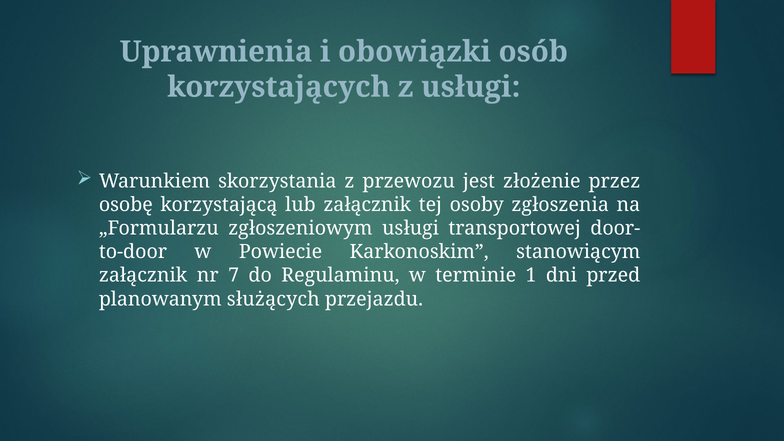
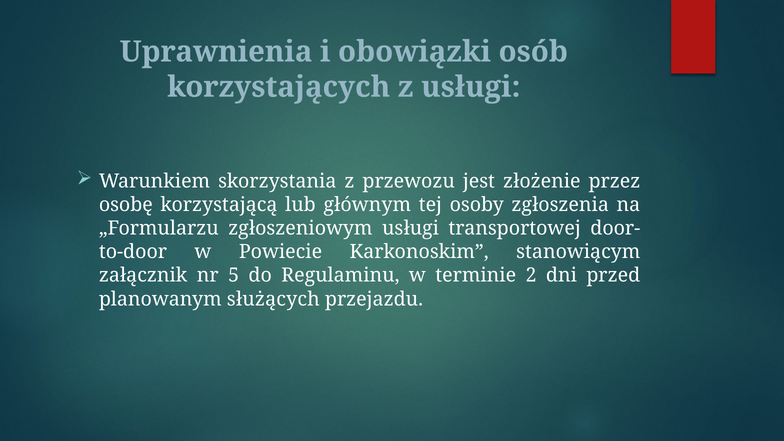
lub załącznik: załącznik -> głównym (367, 205)
7: 7 -> 5 (234, 276)
1: 1 -> 2 (531, 276)
